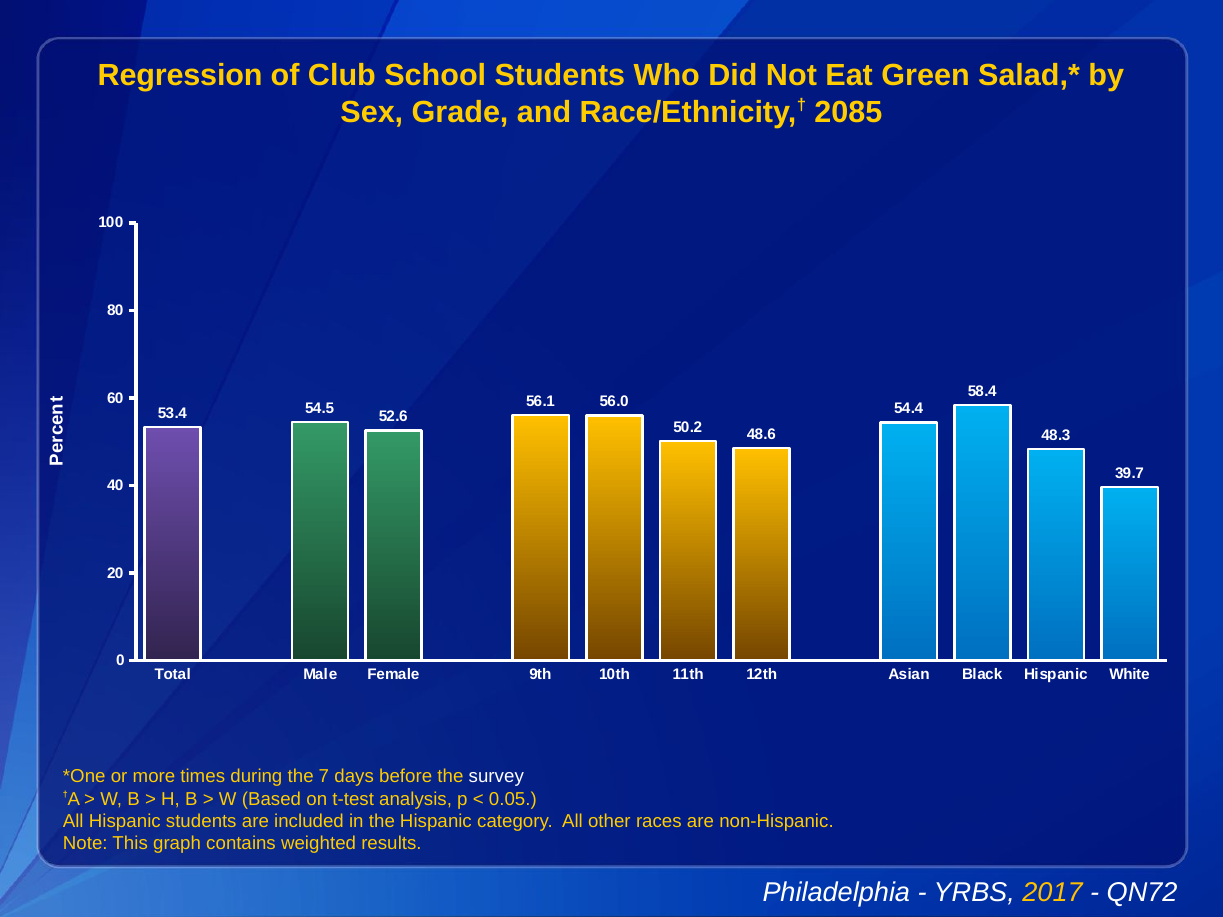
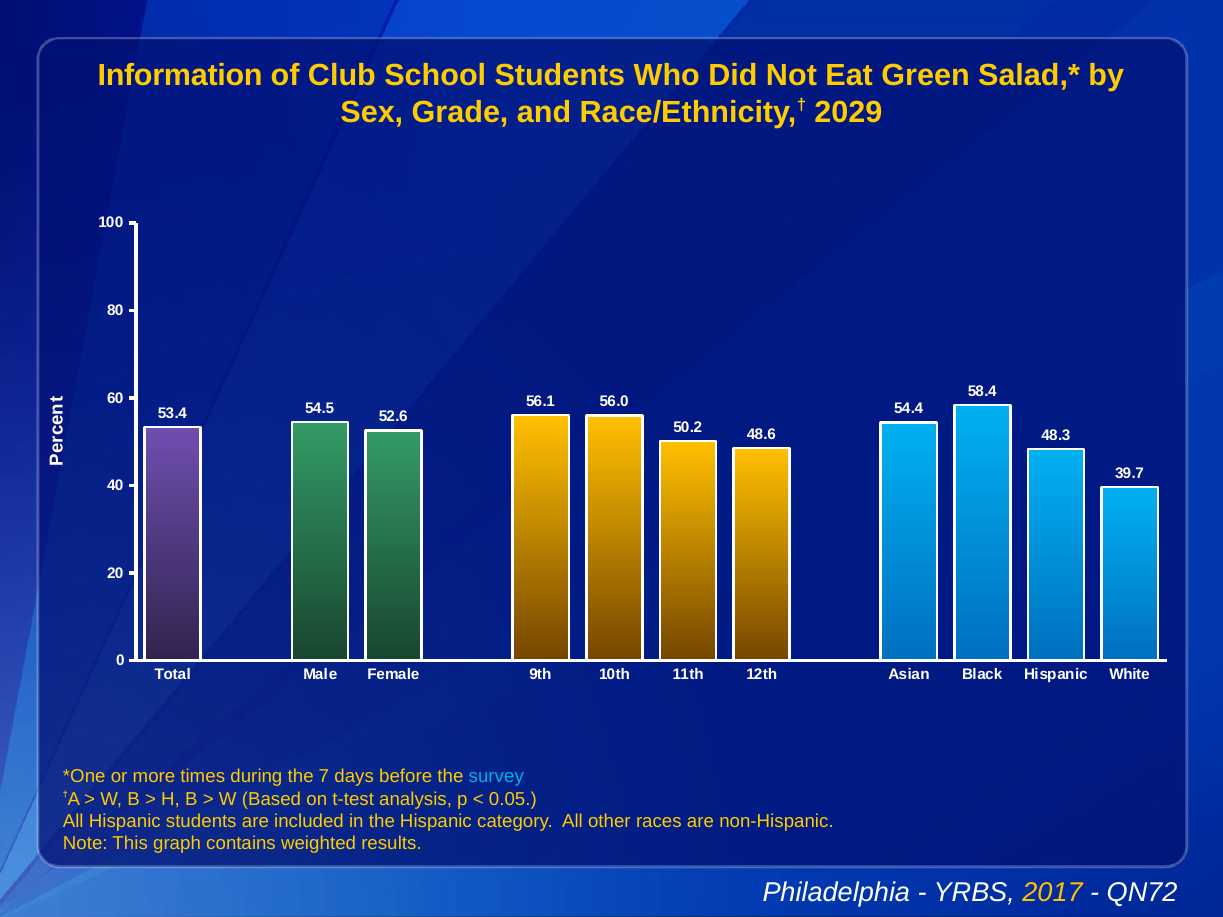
Regression: Regression -> Information (180, 75)
2085: 2085 -> 2029 (848, 112)
survey colour: white -> light blue (496, 777)
